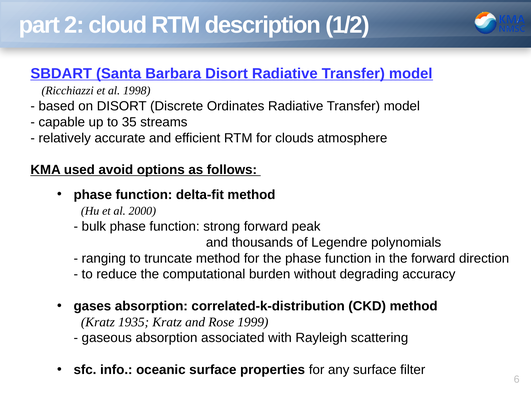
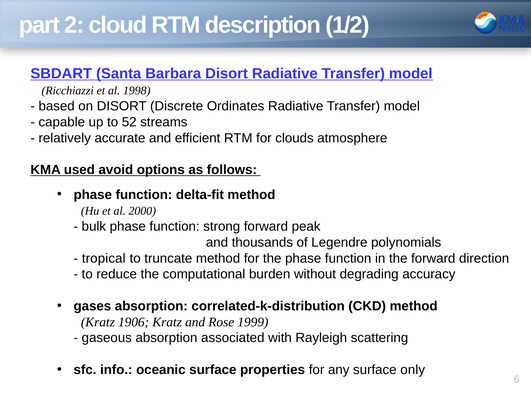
35: 35 -> 52 (129, 122)
ranging: ranging -> tropical (104, 259)
1935: 1935 -> 1906 (134, 322)
filter: filter -> only (413, 370)
